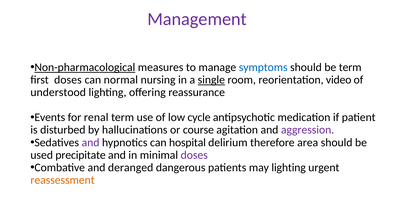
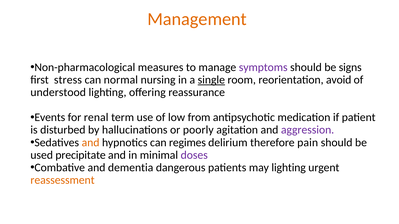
Management colour: purple -> orange (197, 19)
Non-pharmacological underline: present -> none (85, 67)
symptoms colour: blue -> purple (263, 67)
be term: term -> signs (350, 67)
first doses: doses -> stress (68, 80)
video: video -> avoid (339, 80)
cycle: cycle -> from (199, 118)
course: course -> poorly (198, 130)
and colour: purple -> orange (91, 143)
hospital: hospital -> regimes (187, 143)
area: area -> pain (308, 143)
deranged: deranged -> dementia (131, 168)
